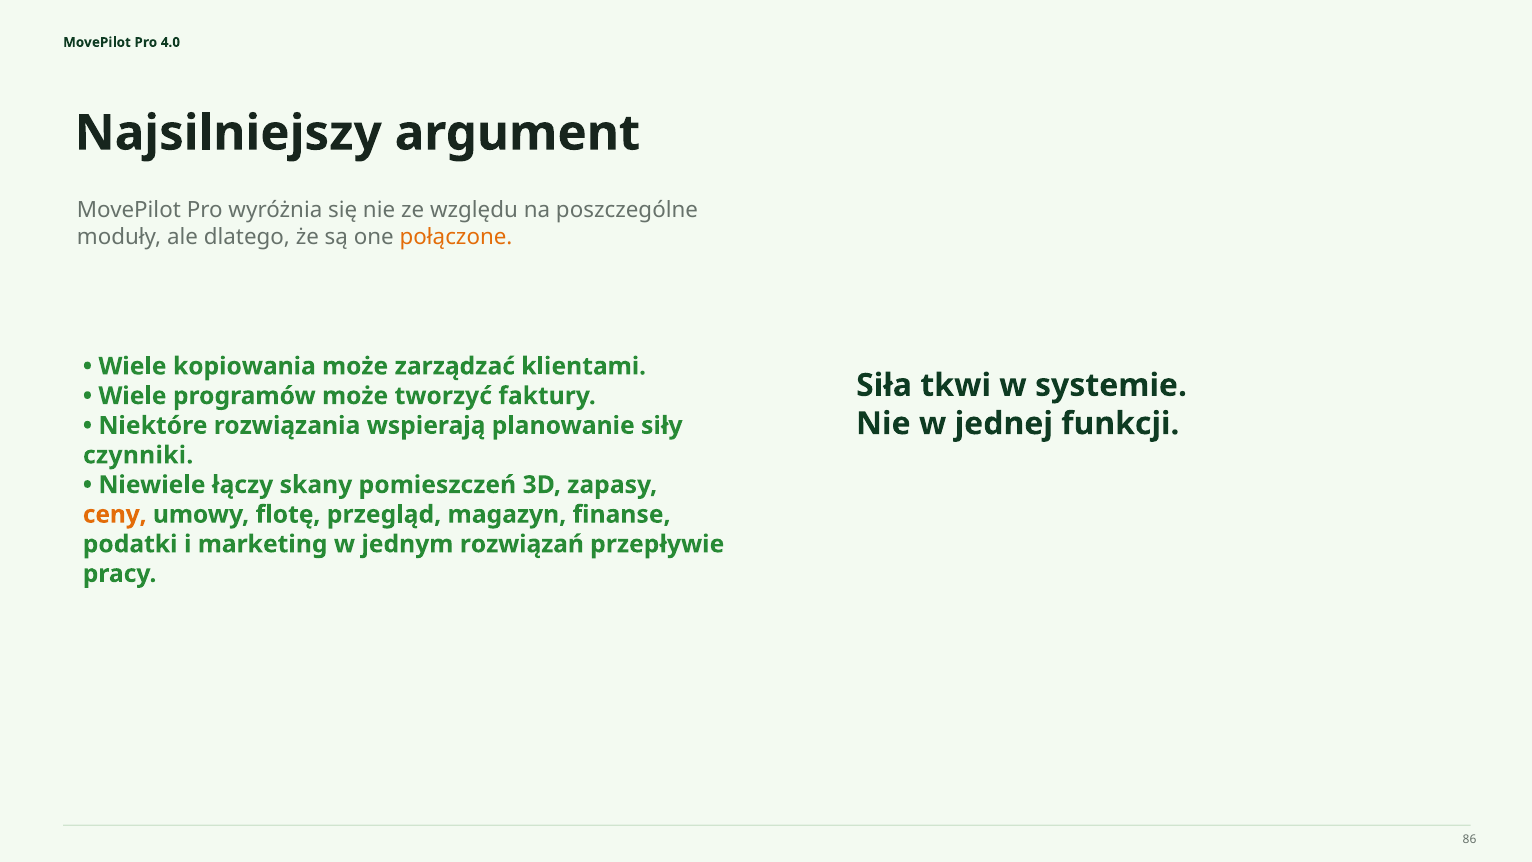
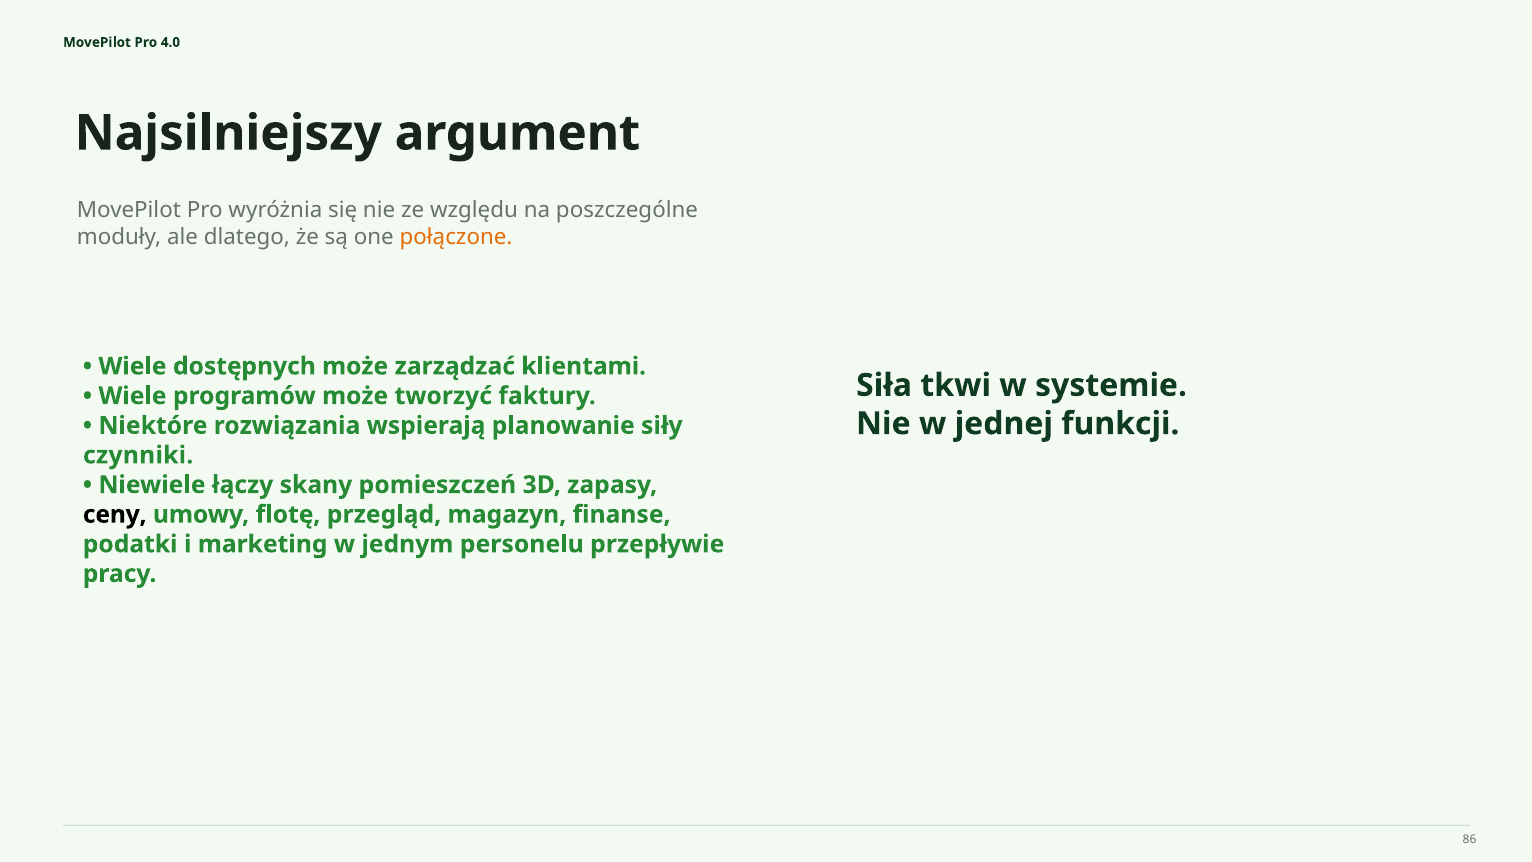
kopiowania: kopiowania -> dostępnych (244, 366)
ceny colour: orange -> black (115, 514)
rozwiązań: rozwiązań -> personelu (522, 544)
